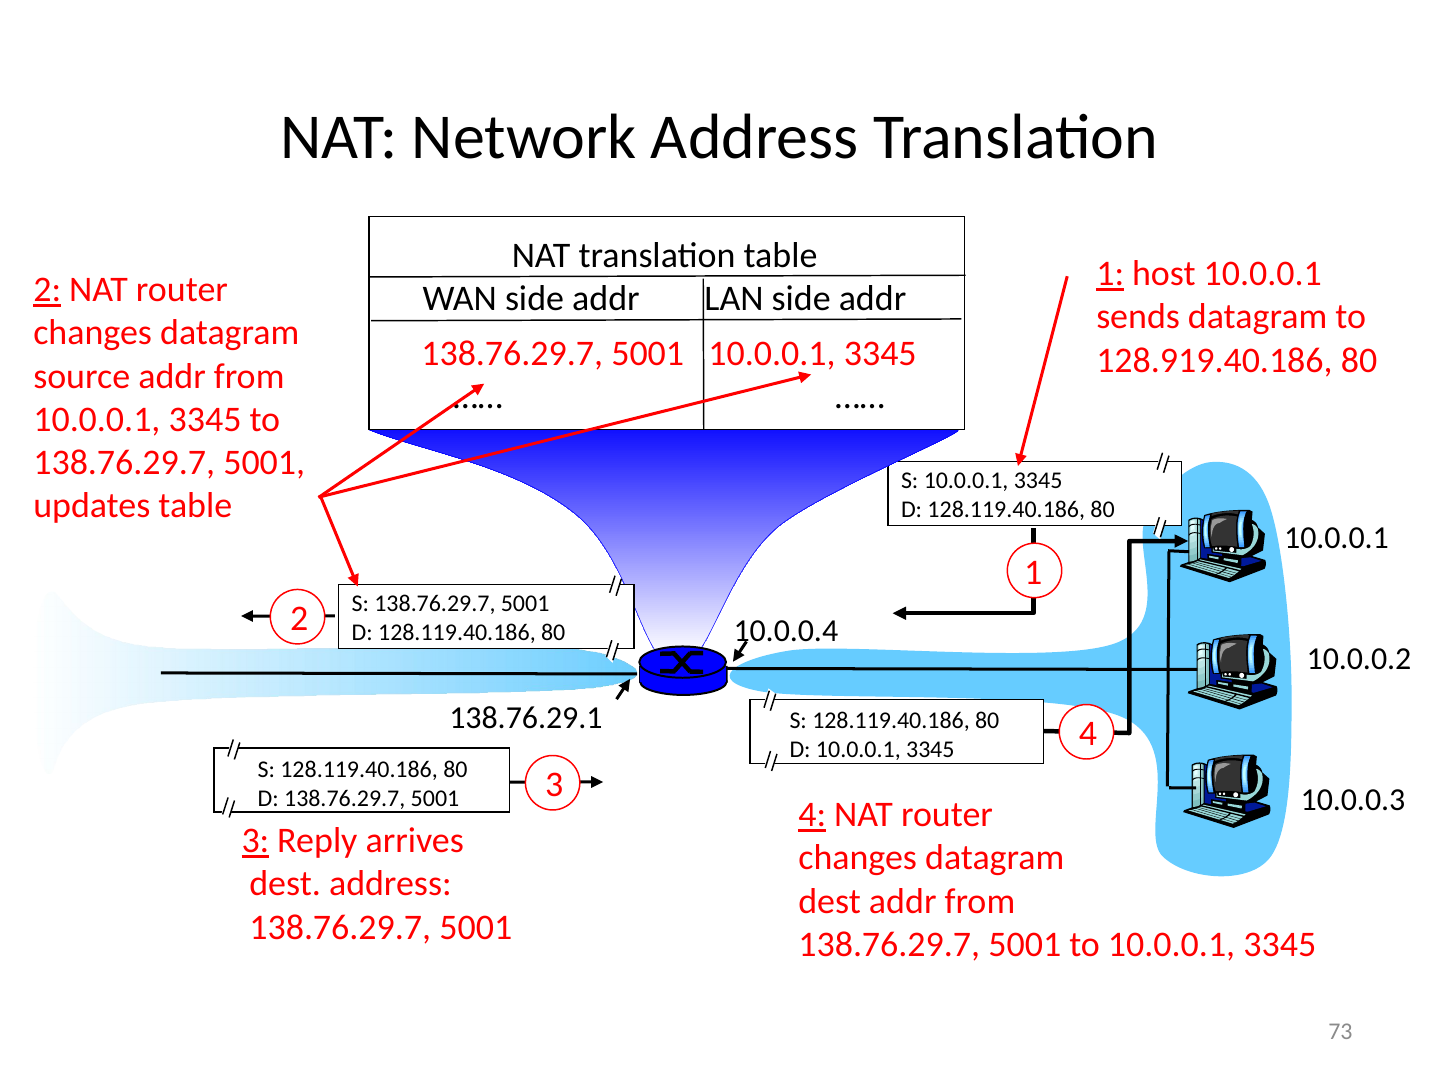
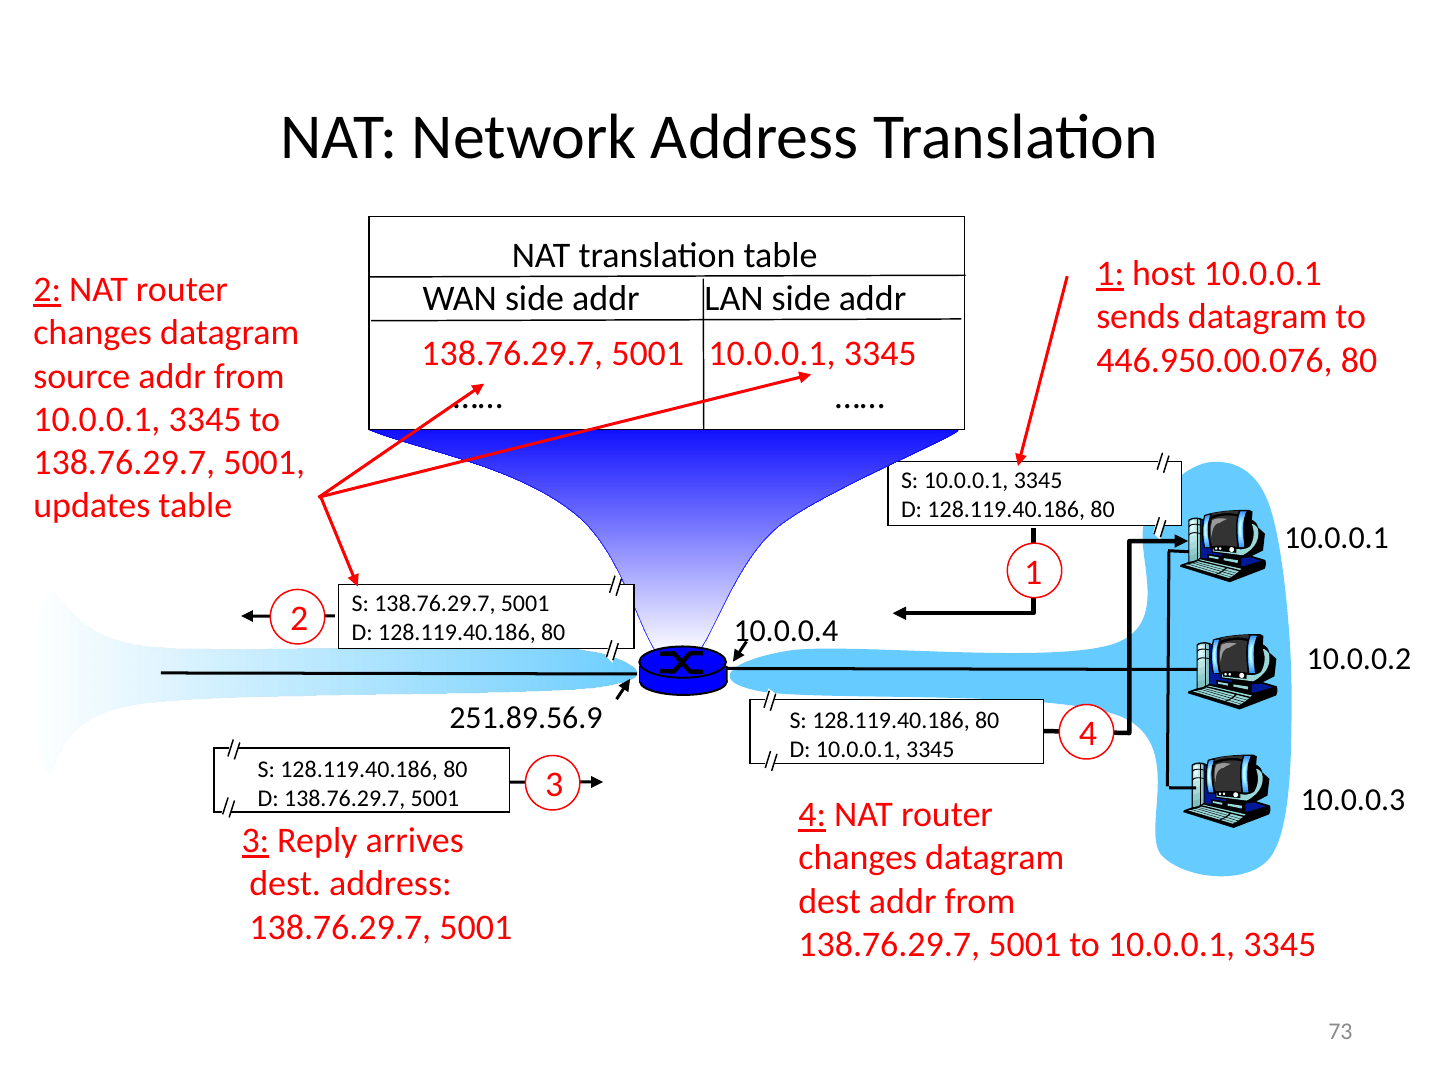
128.919.40.186: 128.919.40.186 -> 446.950.00.076 (1214, 360)
138.76.29.1: 138.76.29.1 -> 251.89.56.9 (526, 718)
